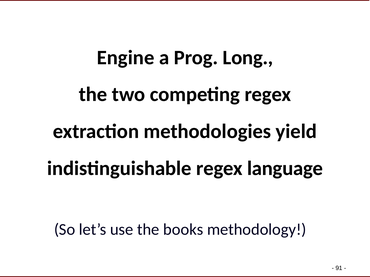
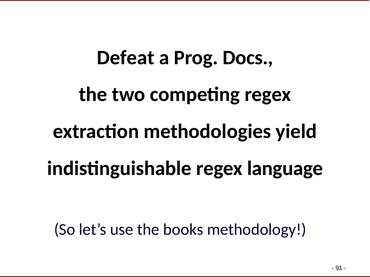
Engine: Engine -> Defeat (126, 58)
Long: Long -> Docs (248, 58)
